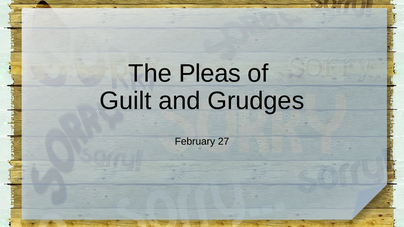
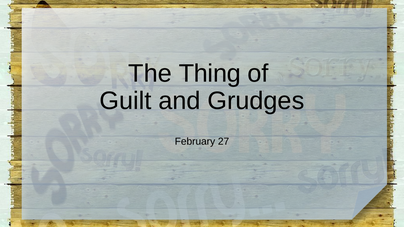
Pleas: Pleas -> Thing (210, 74)
